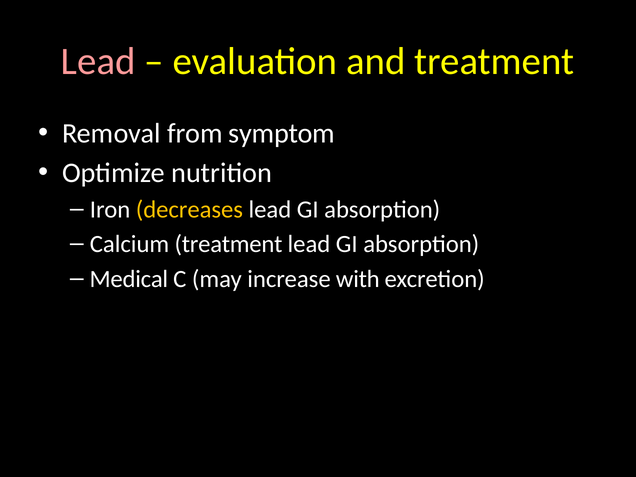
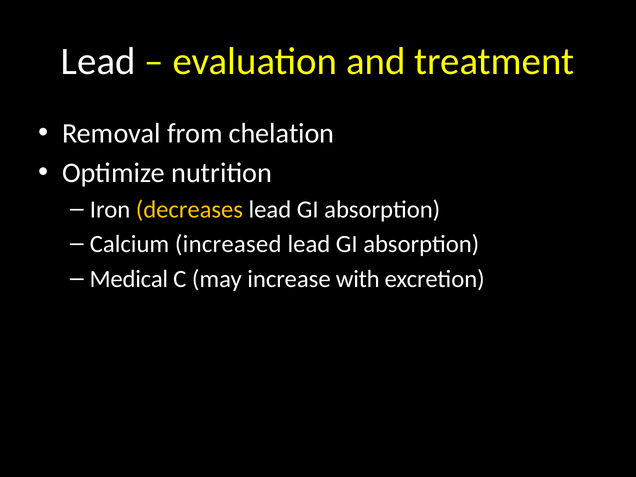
Lead colour: pink -> white (98, 62)
symptom: symptom -> chelation (282, 133)
Calcium treatment: treatment -> increased (228, 244)
